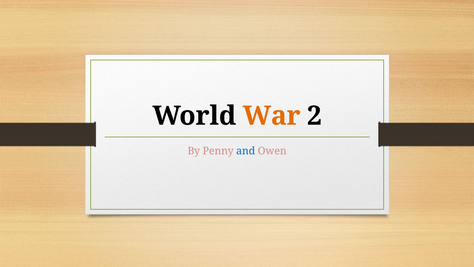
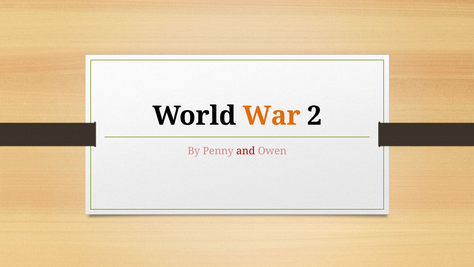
and colour: blue -> red (246, 151)
